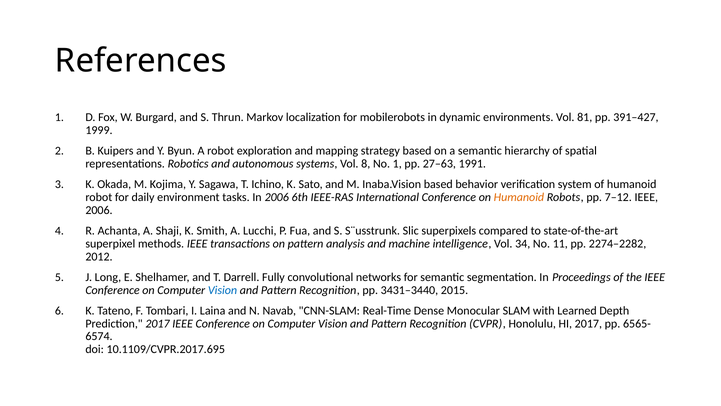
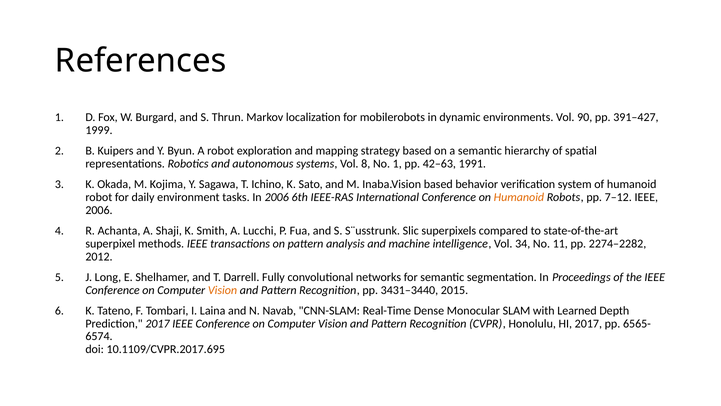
81: 81 -> 90 (585, 117)
27–63: 27–63 -> 42–63 (439, 163)
Vision colour: blue -> orange (223, 290)
